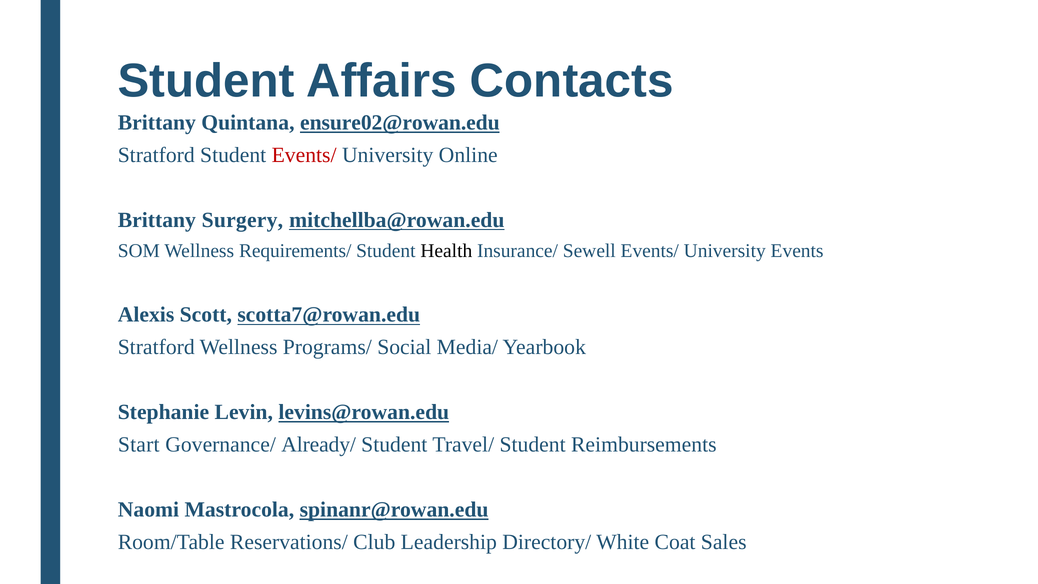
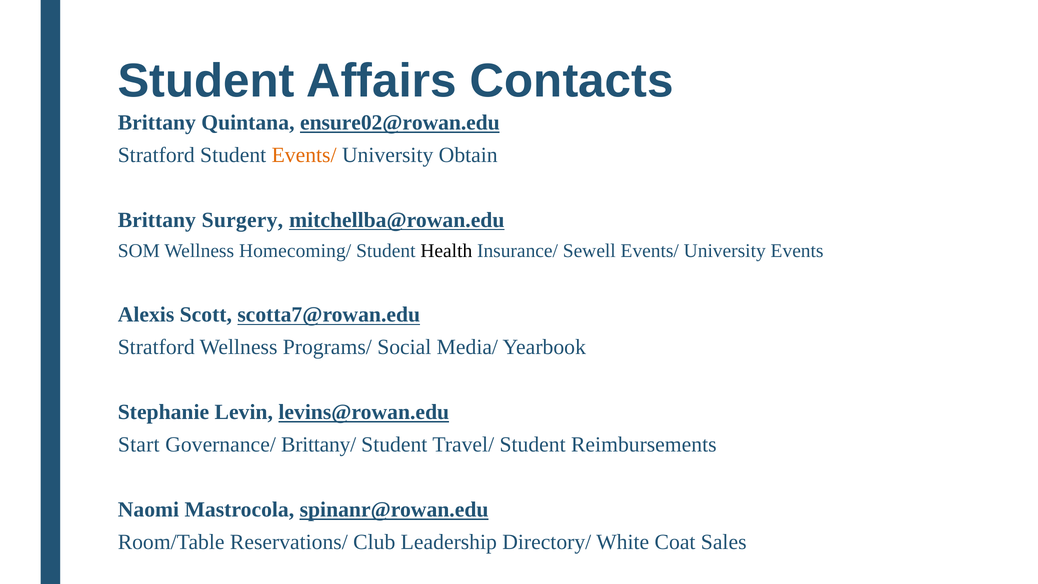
Events/ colour: red -> orange (304, 155)
Online: Online -> Obtain (468, 155)
Requirements/: Requirements/ -> Homecoming/ (295, 251)
Already/: Already/ -> Brittany/ (319, 445)
